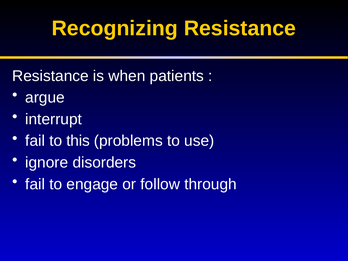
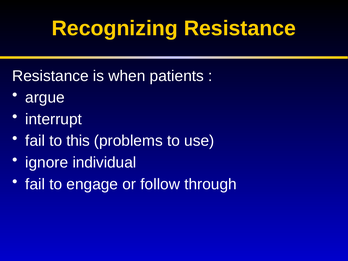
disorders: disorders -> individual (104, 163)
